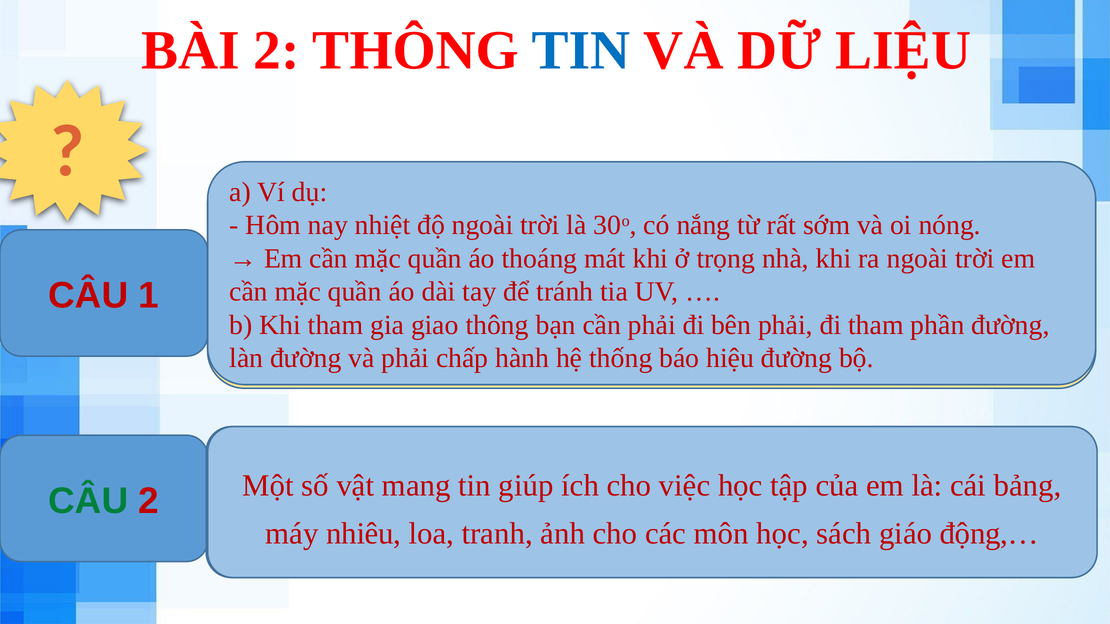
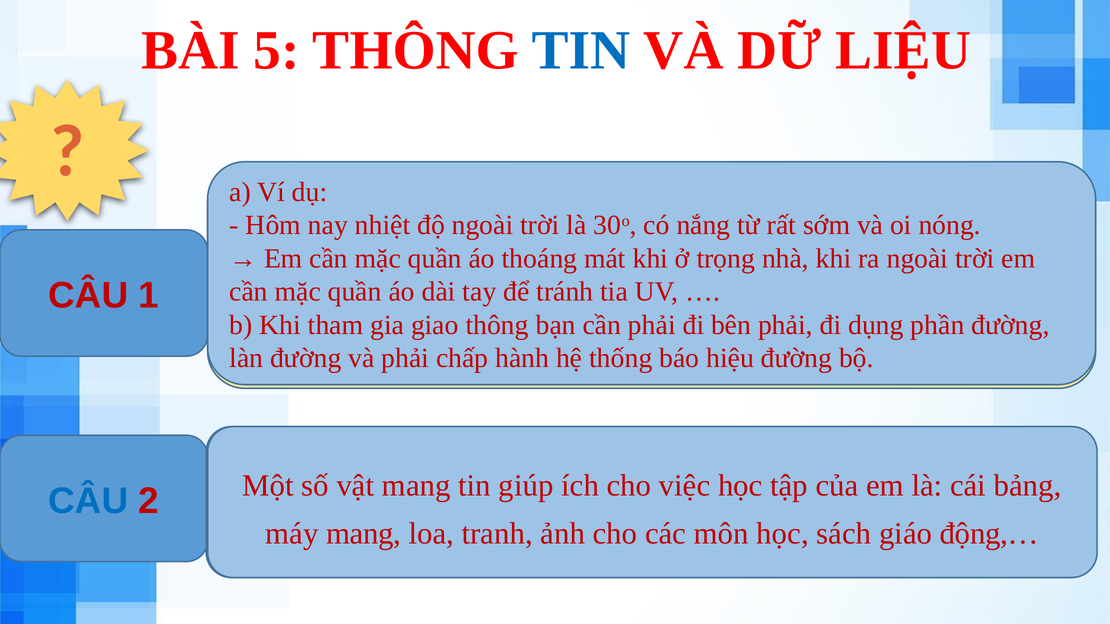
BÀI 2: 2 -> 5 (277, 51)
tham: tham -> dụng (876, 325)
CÂU colour: green -> blue (88, 501)
máy nhiêu: nhiêu -> mang (364, 534)
